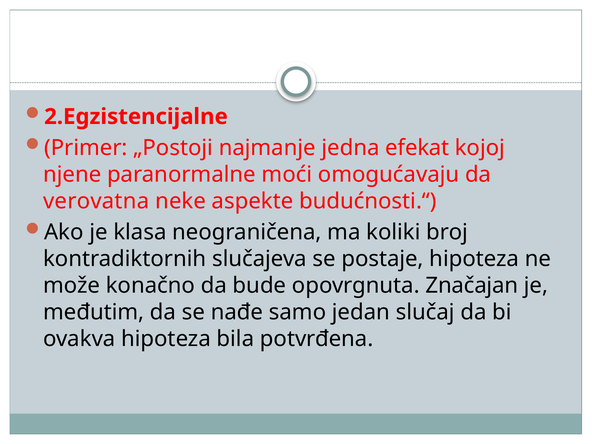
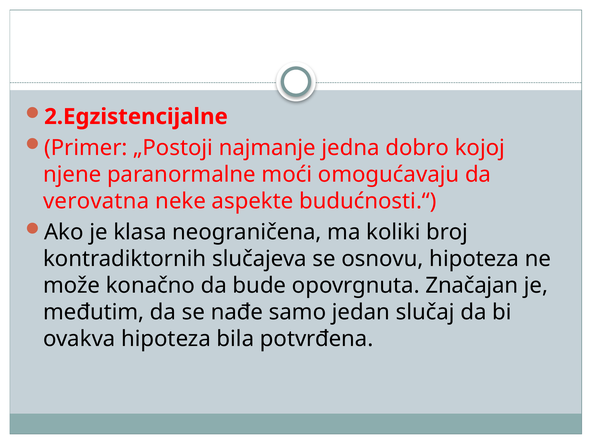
efekat: efekat -> dobro (417, 148)
postaje: postaje -> osnovu (383, 259)
